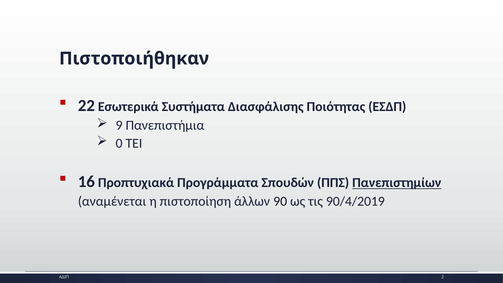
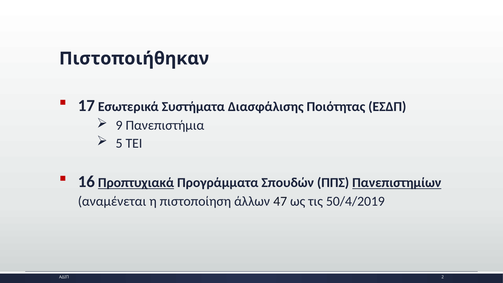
22: 22 -> 17 (86, 106)
0: 0 -> 5 (119, 143)
Προπτυχιακά underline: none -> present (136, 183)
90: 90 -> 47 (280, 201)
90/4/2019: 90/4/2019 -> 50/4/2019 (355, 201)
